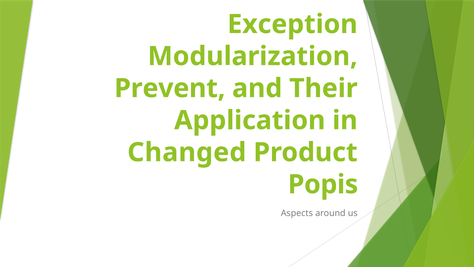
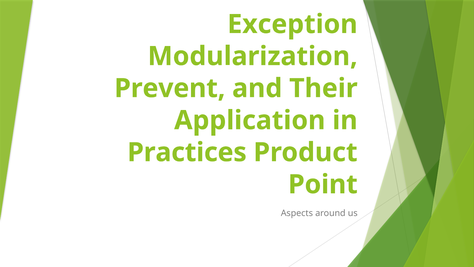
Changed: Changed -> Practices (187, 152)
Popis: Popis -> Point (323, 184)
